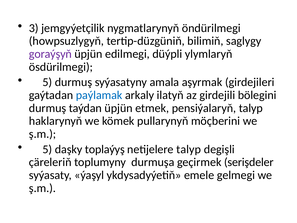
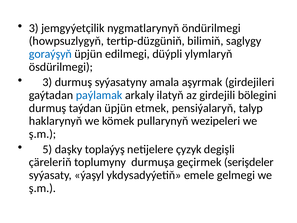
goraýşyň colour: purple -> blue (50, 54)
5: 5 -> 3 (47, 82)
möçberini: möçberini -> wezipeleri (216, 121)
netijelere talyp: talyp -> çyzyk (189, 149)
